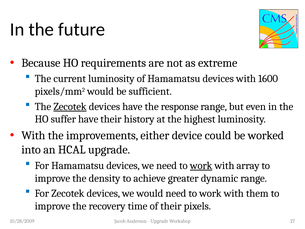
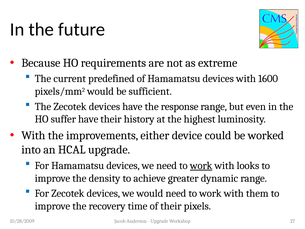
current luminosity: luminosity -> predefined (111, 79)
Zecotek underline: present -> none (70, 106)
array: array -> looks (248, 165)
